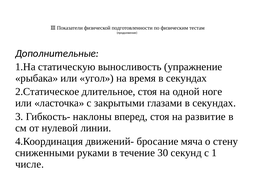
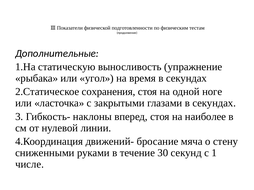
длительное: длительное -> сохранения (109, 92)
развитие: развитие -> наиболее (205, 117)
